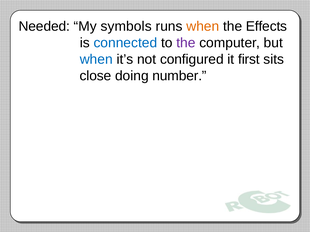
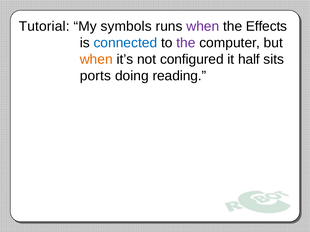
Needed: Needed -> Tutorial (44, 26)
when colour: orange -> purple (203, 26)
when colour: blue -> orange (96, 59)
first: first -> half (249, 59)
close: close -> ports (95, 76)
number: number -> reading (179, 76)
